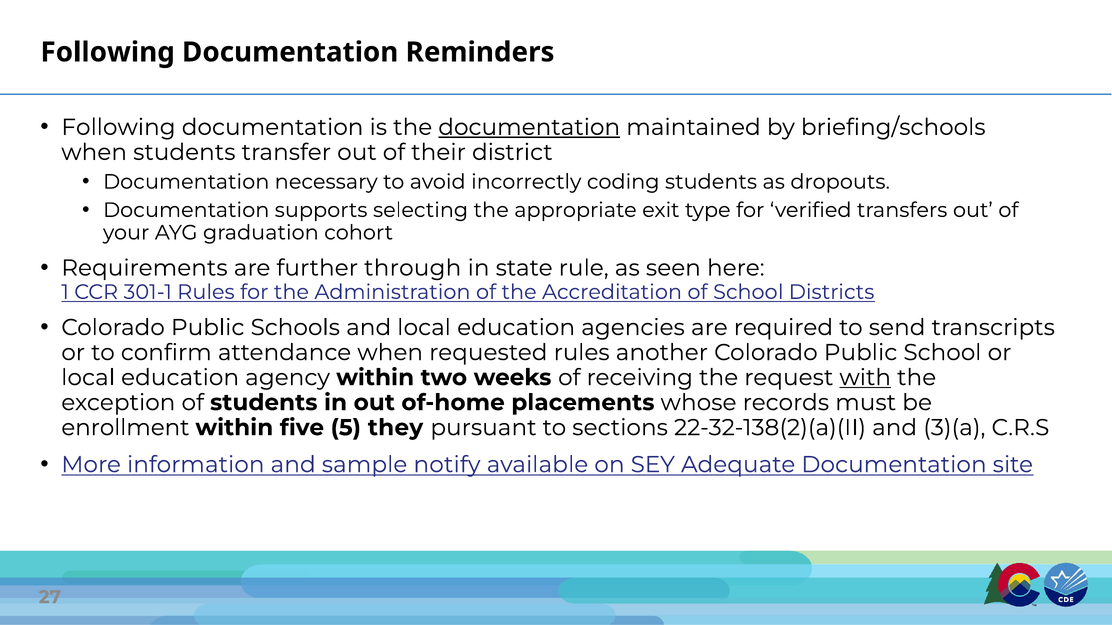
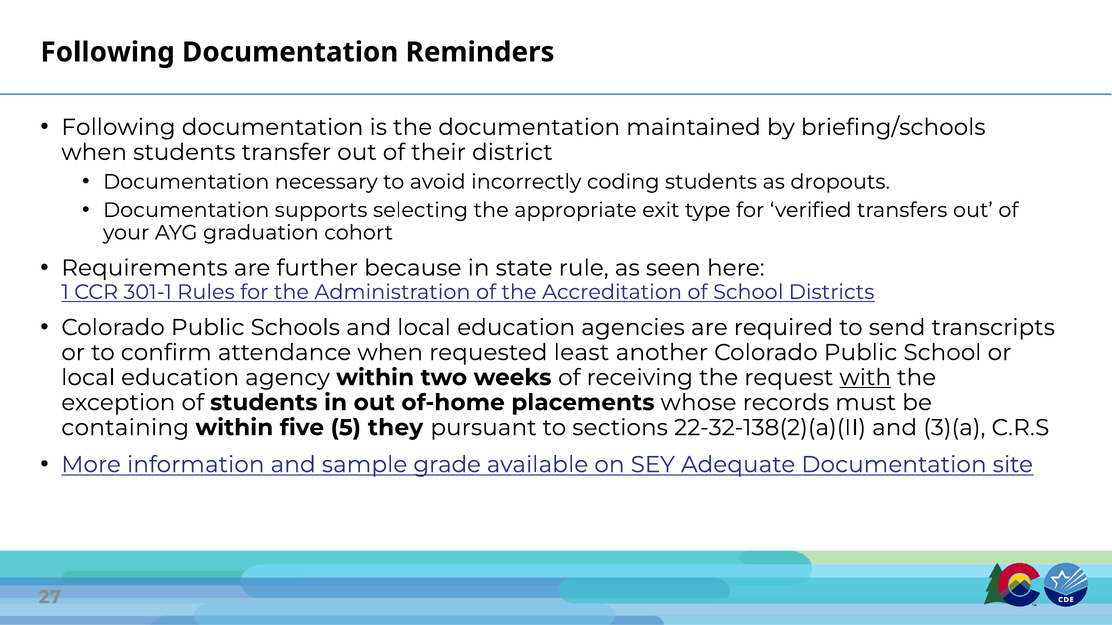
documentation underline: present -> none (529, 127)
through: through -> because (413, 268)
requested rules: rules -> least (581, 353)
enrollment: enrollment -> containing (125, 428)
notify: notify -> grade (447, 465)
